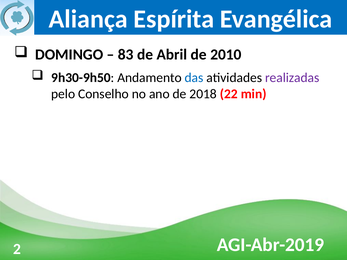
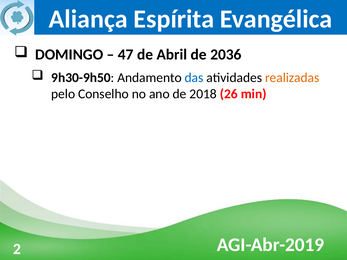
83: 83 -> 47 (126, 55)
2010: 2010 -> 2036 (226, 55)
realizadas colour: purple -> orange (292, 78)
22: 22 -> 26 (229, 94)
